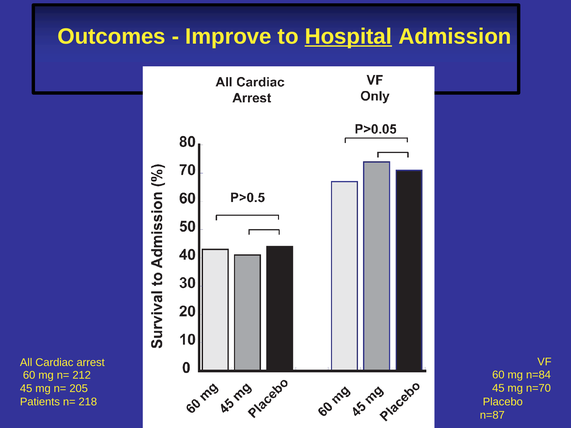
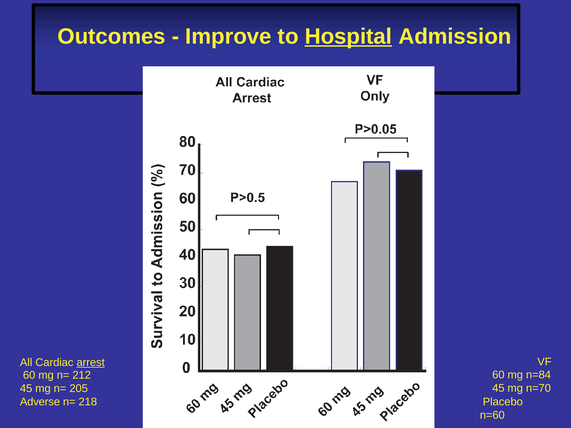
arrest underline: none -> present (91, 363)
Patients: Patients -> Adverse (40, 402)
n=87: n=87 -> n=60 (492, 415)
